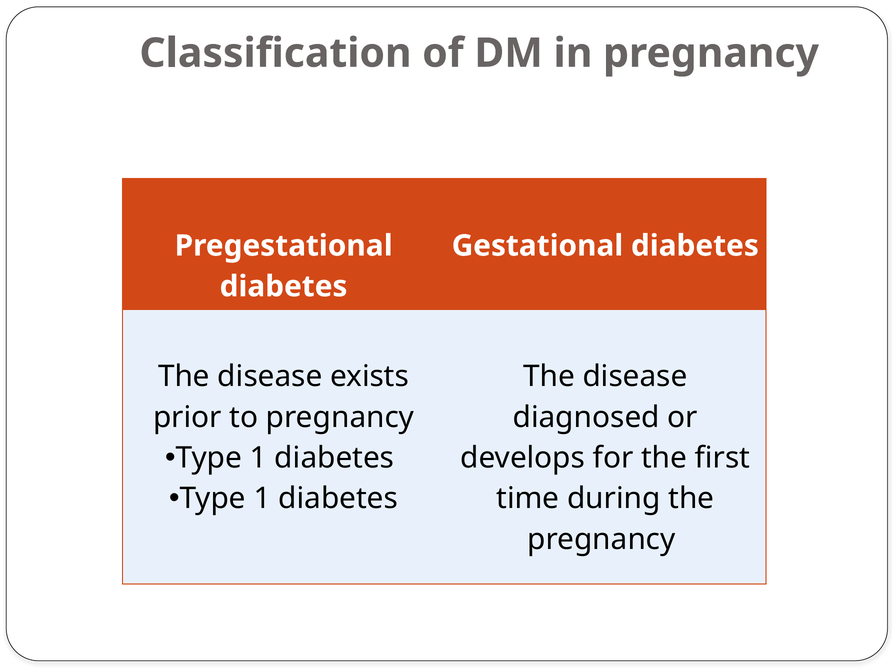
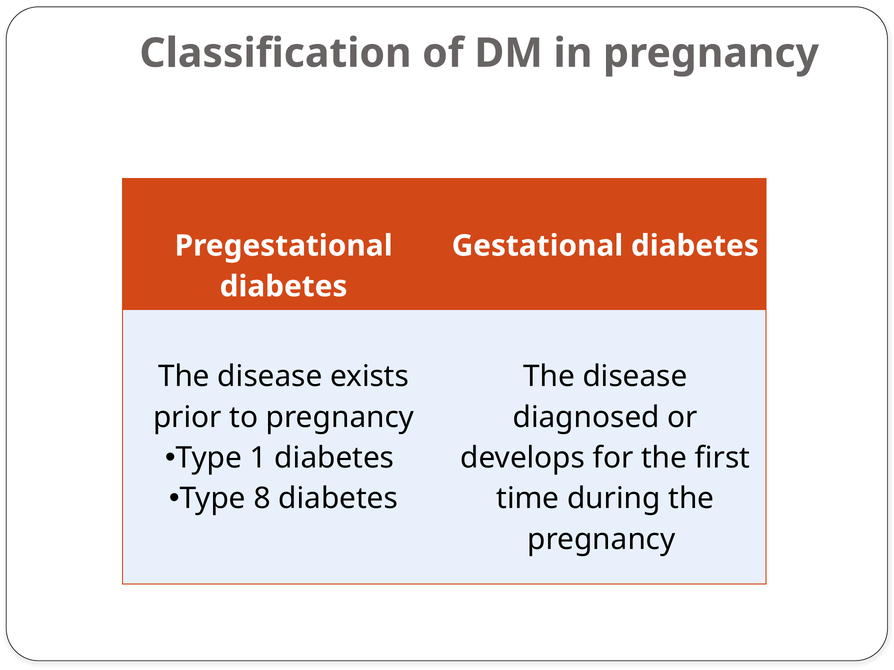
1: 1 -> 8 (262, 499)
